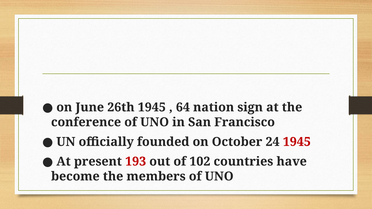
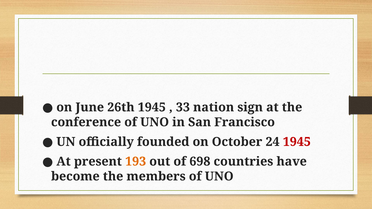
64: 64 -> 33 (183, 107)
193 colour: red -> orange (136, 162)
102: 102 -> 698 (200, 162)
